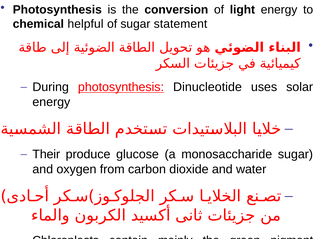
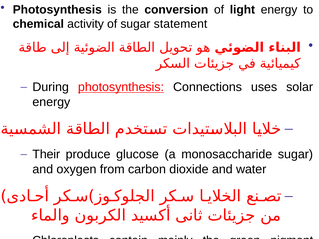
helpful: helpful -> activity (86, 24)
Dinucleotide: Dinucleotide -> Connections (208, 87)
